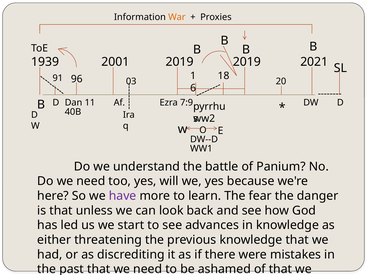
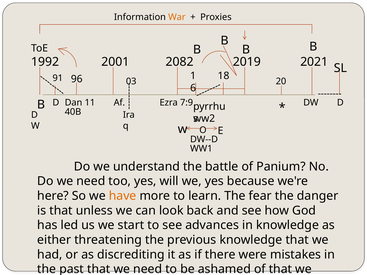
1939: 1939 -> 1992 (45, 62)
2019: 2019 -> 2082 (180, 62)
have colour: purple -> orange (123, 196)
